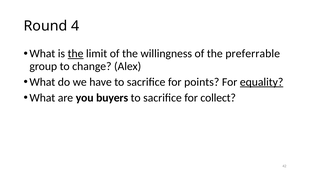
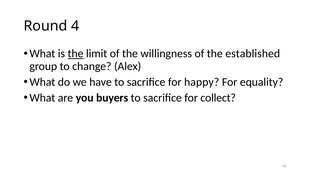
preferrable: preferrable -> established (253, 54)
points: points -> happy (202, 82)
equality underline: present -> none (262, 82)
